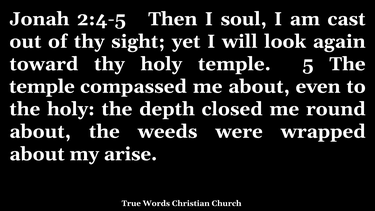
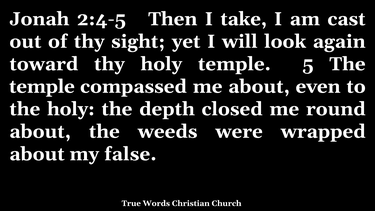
soul: soul -> take (244, 19)
arise: arise -> false (130, 154)
